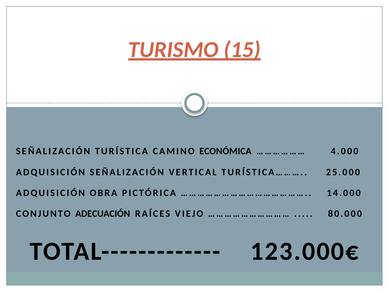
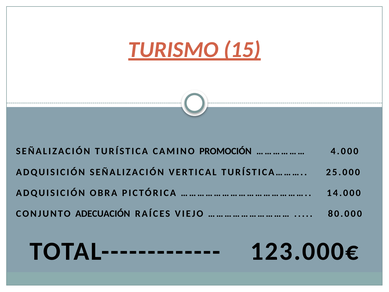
ECONÓMICA: ECONÓMICA -> PROMOCIÓN (226, 151)
